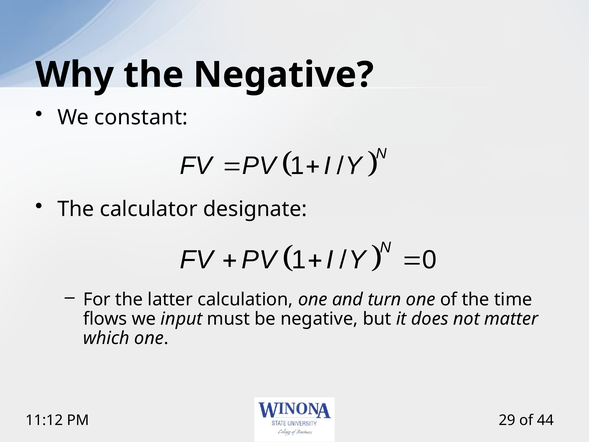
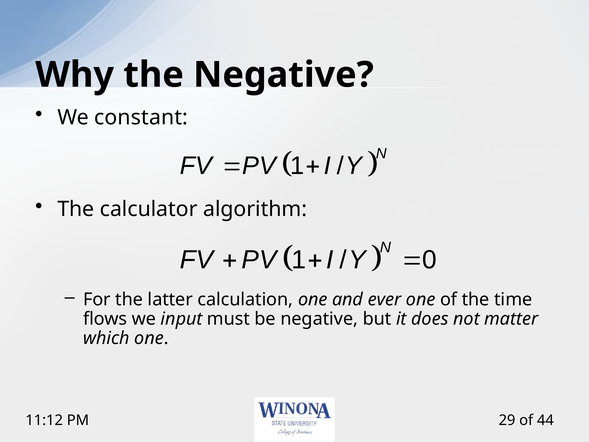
designate: designate -> algorithm (255, 209)
turn: turn -> ever (385, 299)
